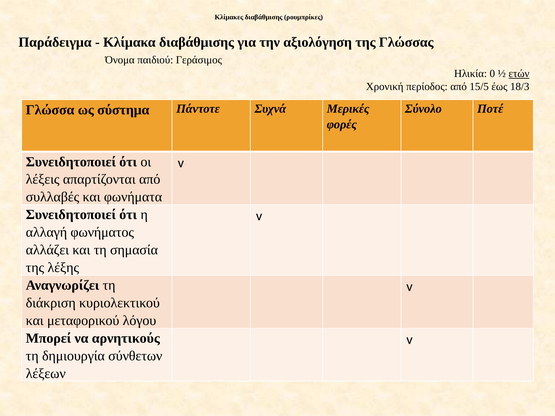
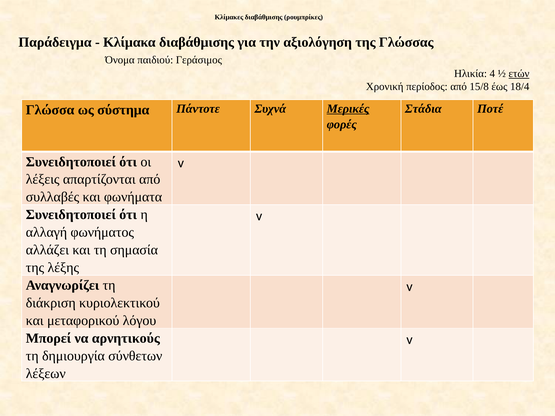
0: 0 -> 4 (492, 74)
15/5: 15/5 -> 15/8 (479, 87)
18/3: 18/3 -> 18/4 (520, 87)
Σύνολο: Σύνολο -> Στάδια (423, 109)
Μερικές underline: none -> present (348, 109)
